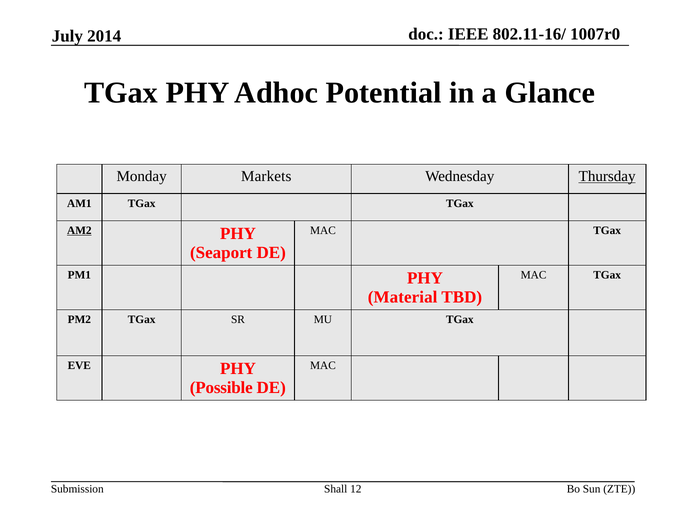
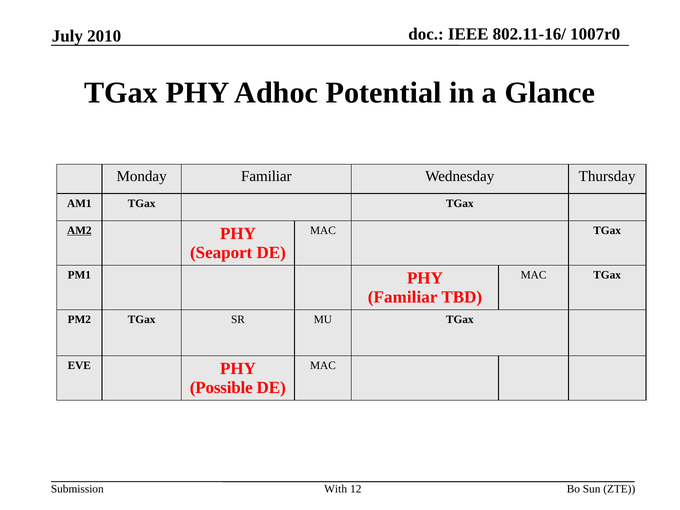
2014: 2014 -> 2010 (104, 36)
Monday Markets: Markets -> Familiar (266, 176)
Thursday underline: present -> none (607, 176)
Material: Material -> Familiar (403, 297)
Shall: Shall -> With (336, 489)
